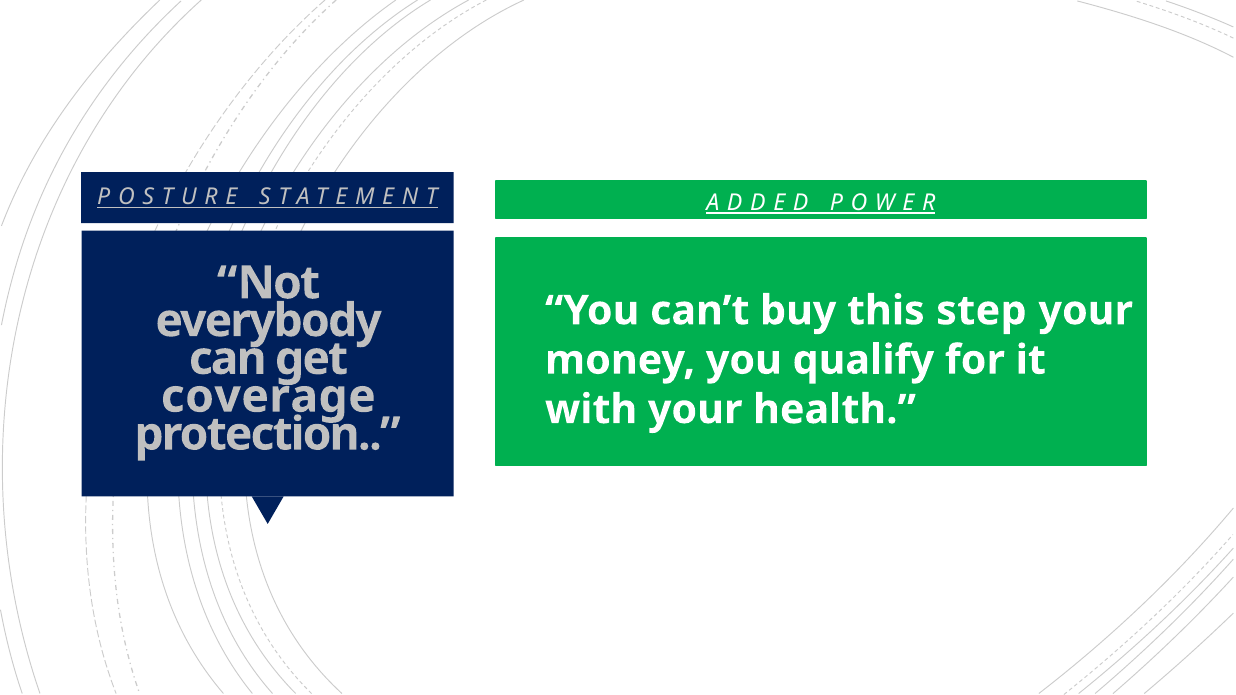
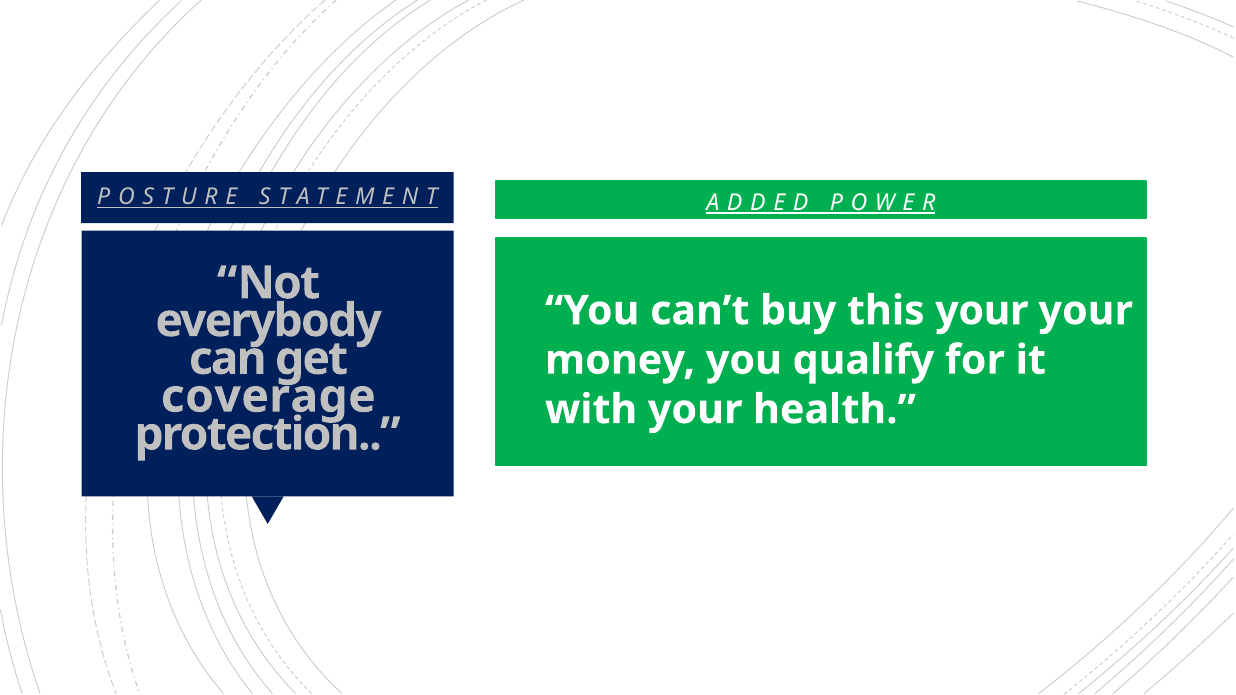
this step: step -> your (982, 311)
